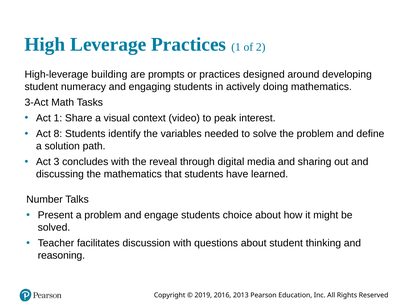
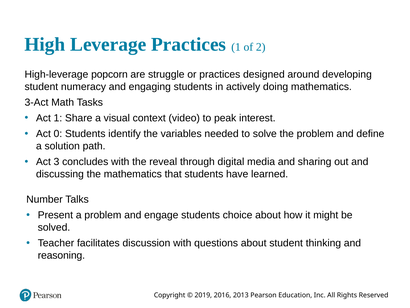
building: building -> popcorn (109, 74)
prompts: prompts -> struggle (166, 74)
8: 8 -> 0 (58, 134)
